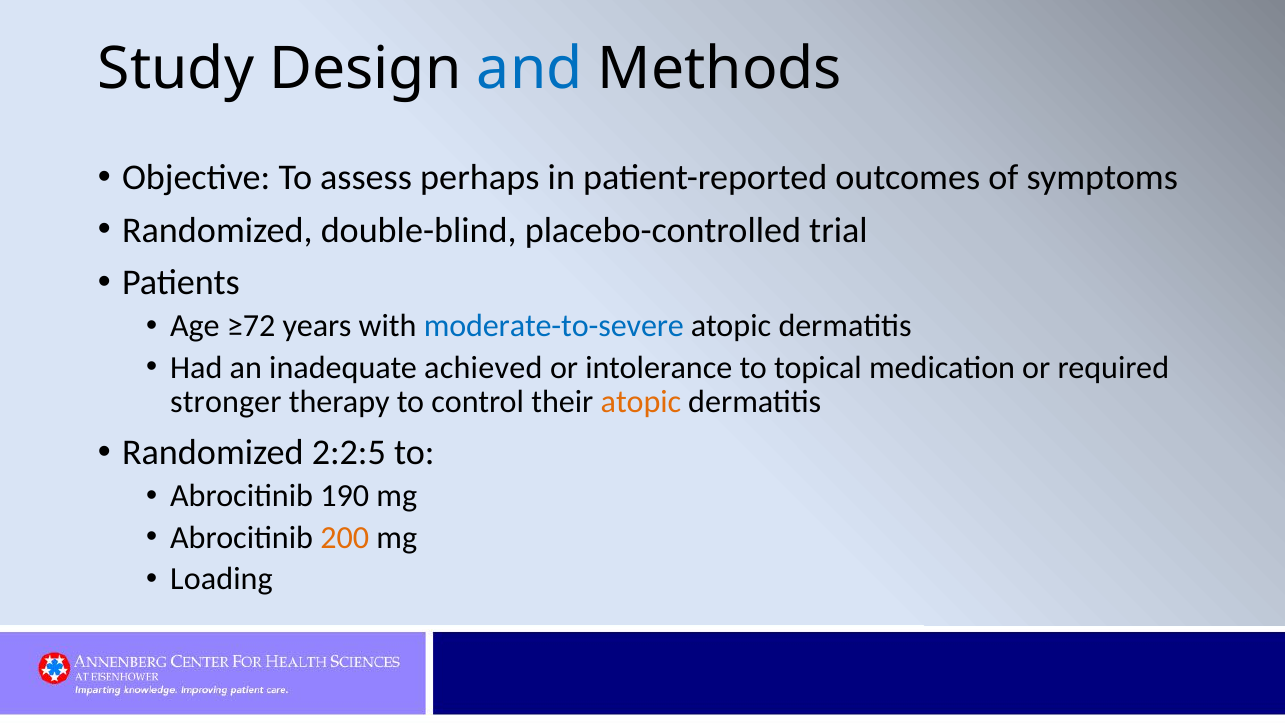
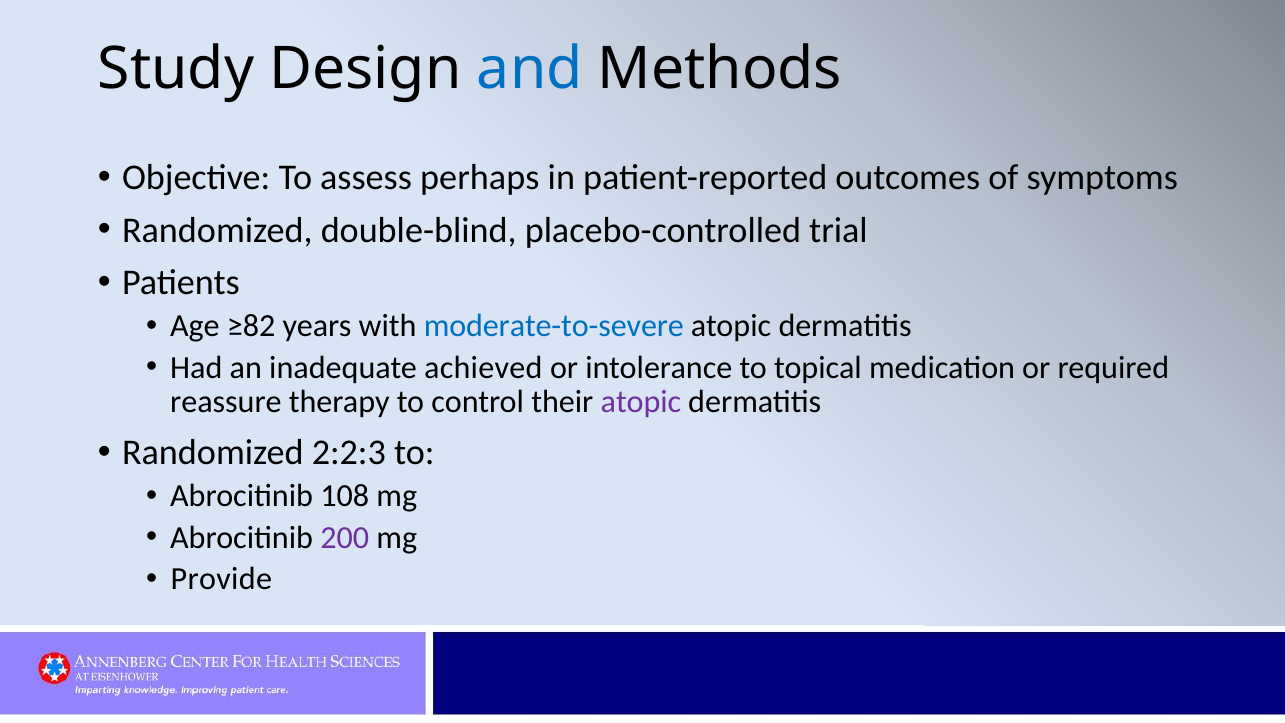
≥72: ≥72 -> ≥82 (251, 326)
stronger: stronger -> reassure (226, 402)
atopic colour: orange -> purple (641, 402)
2:2:5: 2:2:5 -> 2:2:3 (349, 452)
190: 190 -> 108 (345, 496)
200 colour: orange -> purple (345, 537)
Loading: Loading -> Provide (221, 579)
